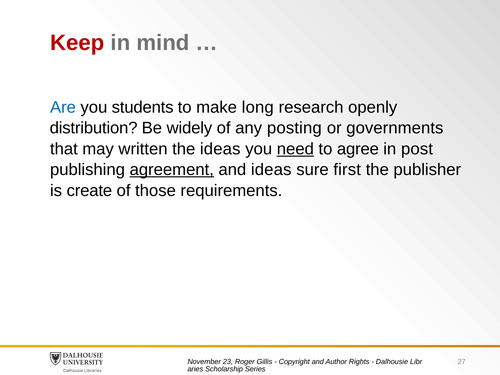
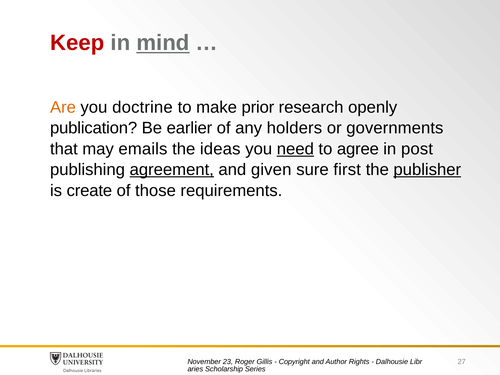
mind underline: none -> present (163, 43)
Are colour: blue -> orange (63, 107)
students: students -> doctrine (142, 107)
long: long -> prior (258, 107)
distribution: distribution -> publication (94, 128)
widely: widely -> earlier (189, 128)
posting: posting -> holders (294, 128)
written: written -> emails (143, 149)
and ideas: ideas -> given (271, 170)
publisher underline: none -> present (427, 170)
